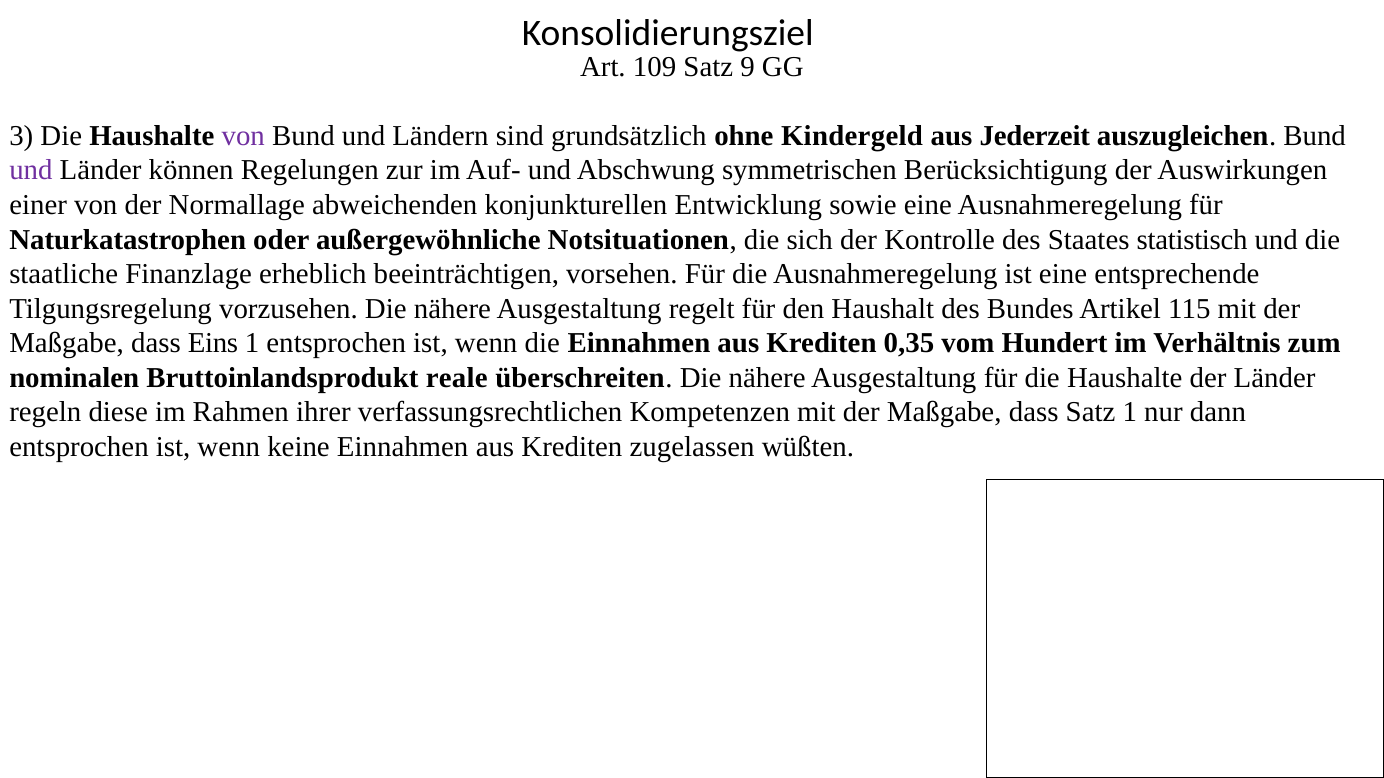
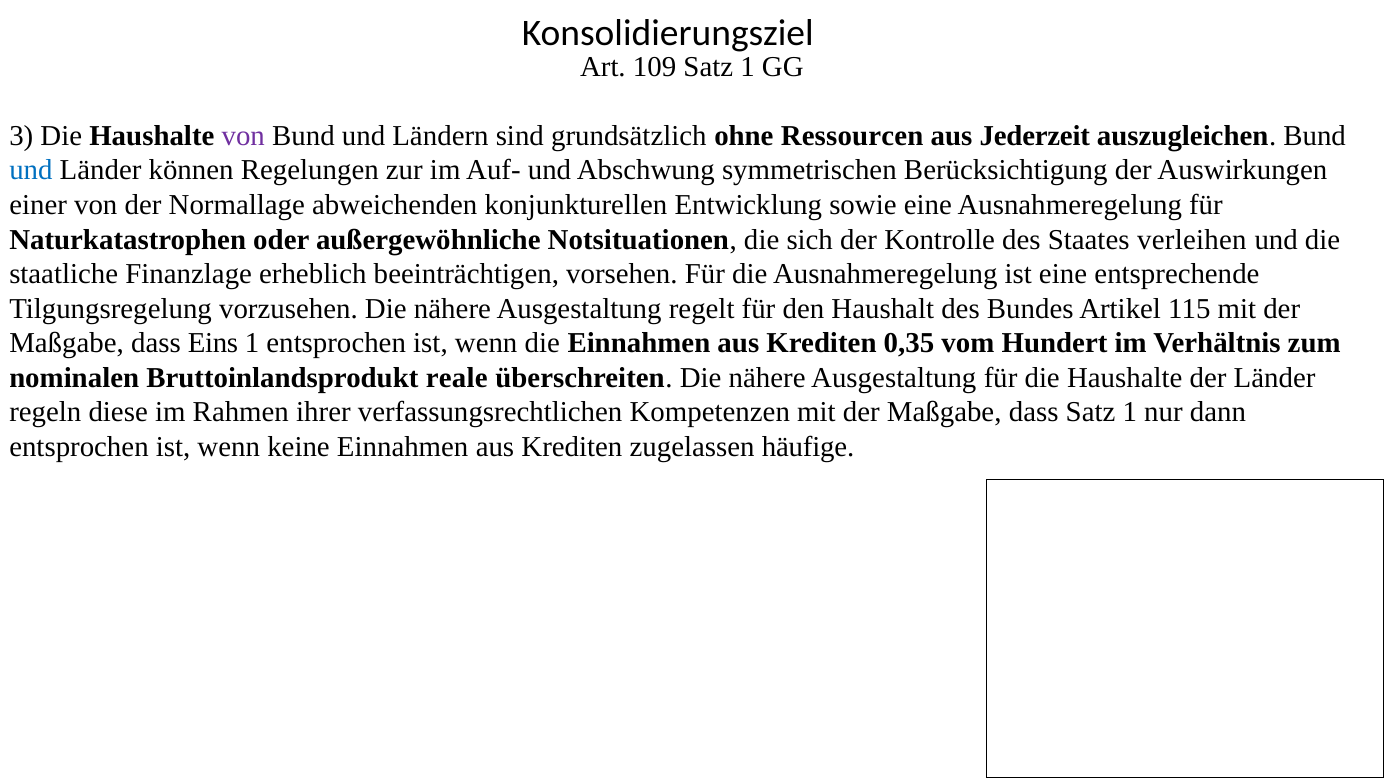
109 Satz 9: 9 -> 1 (747, 67)
Kindergeld: Kindergeld -> Ressourcen (852, 136)
und colour: purple -> blue (31, 170)
statistisch: statistisch -> verleihen (1192, 240)
wüßten: wüßten -> häufige (808, 447)
